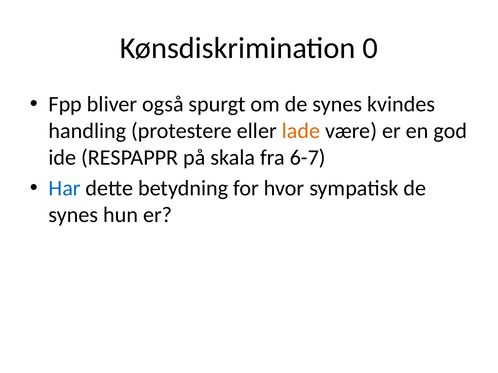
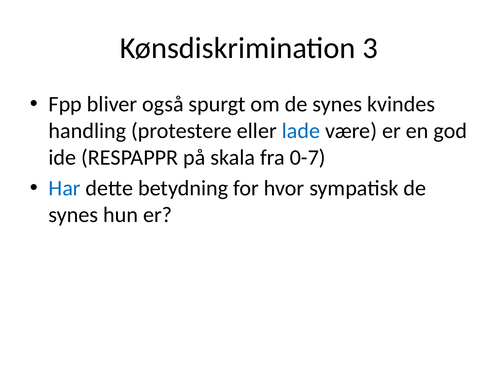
0: 0 -> 3 (370, 48)
lade colour: orange -> blue (301, 131)
6-7: 6-7 -> 0-7 (308, 158)
